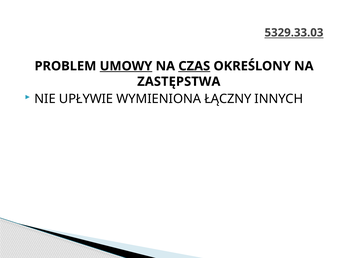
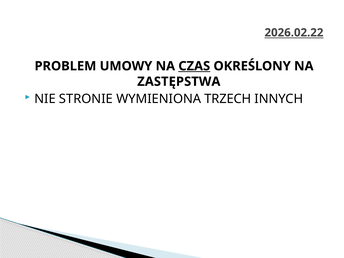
5329.33.03: 5329.33.03 -> 2026.02.22 (294, 33)
UMOWY underline: present -> none (126, 66)
UPŁYWIE: UPŁYWIE -> STRONIE (86, 99)
ŁĄCZNY: ŁĄCZNY -> TRZECH (228, 99)
